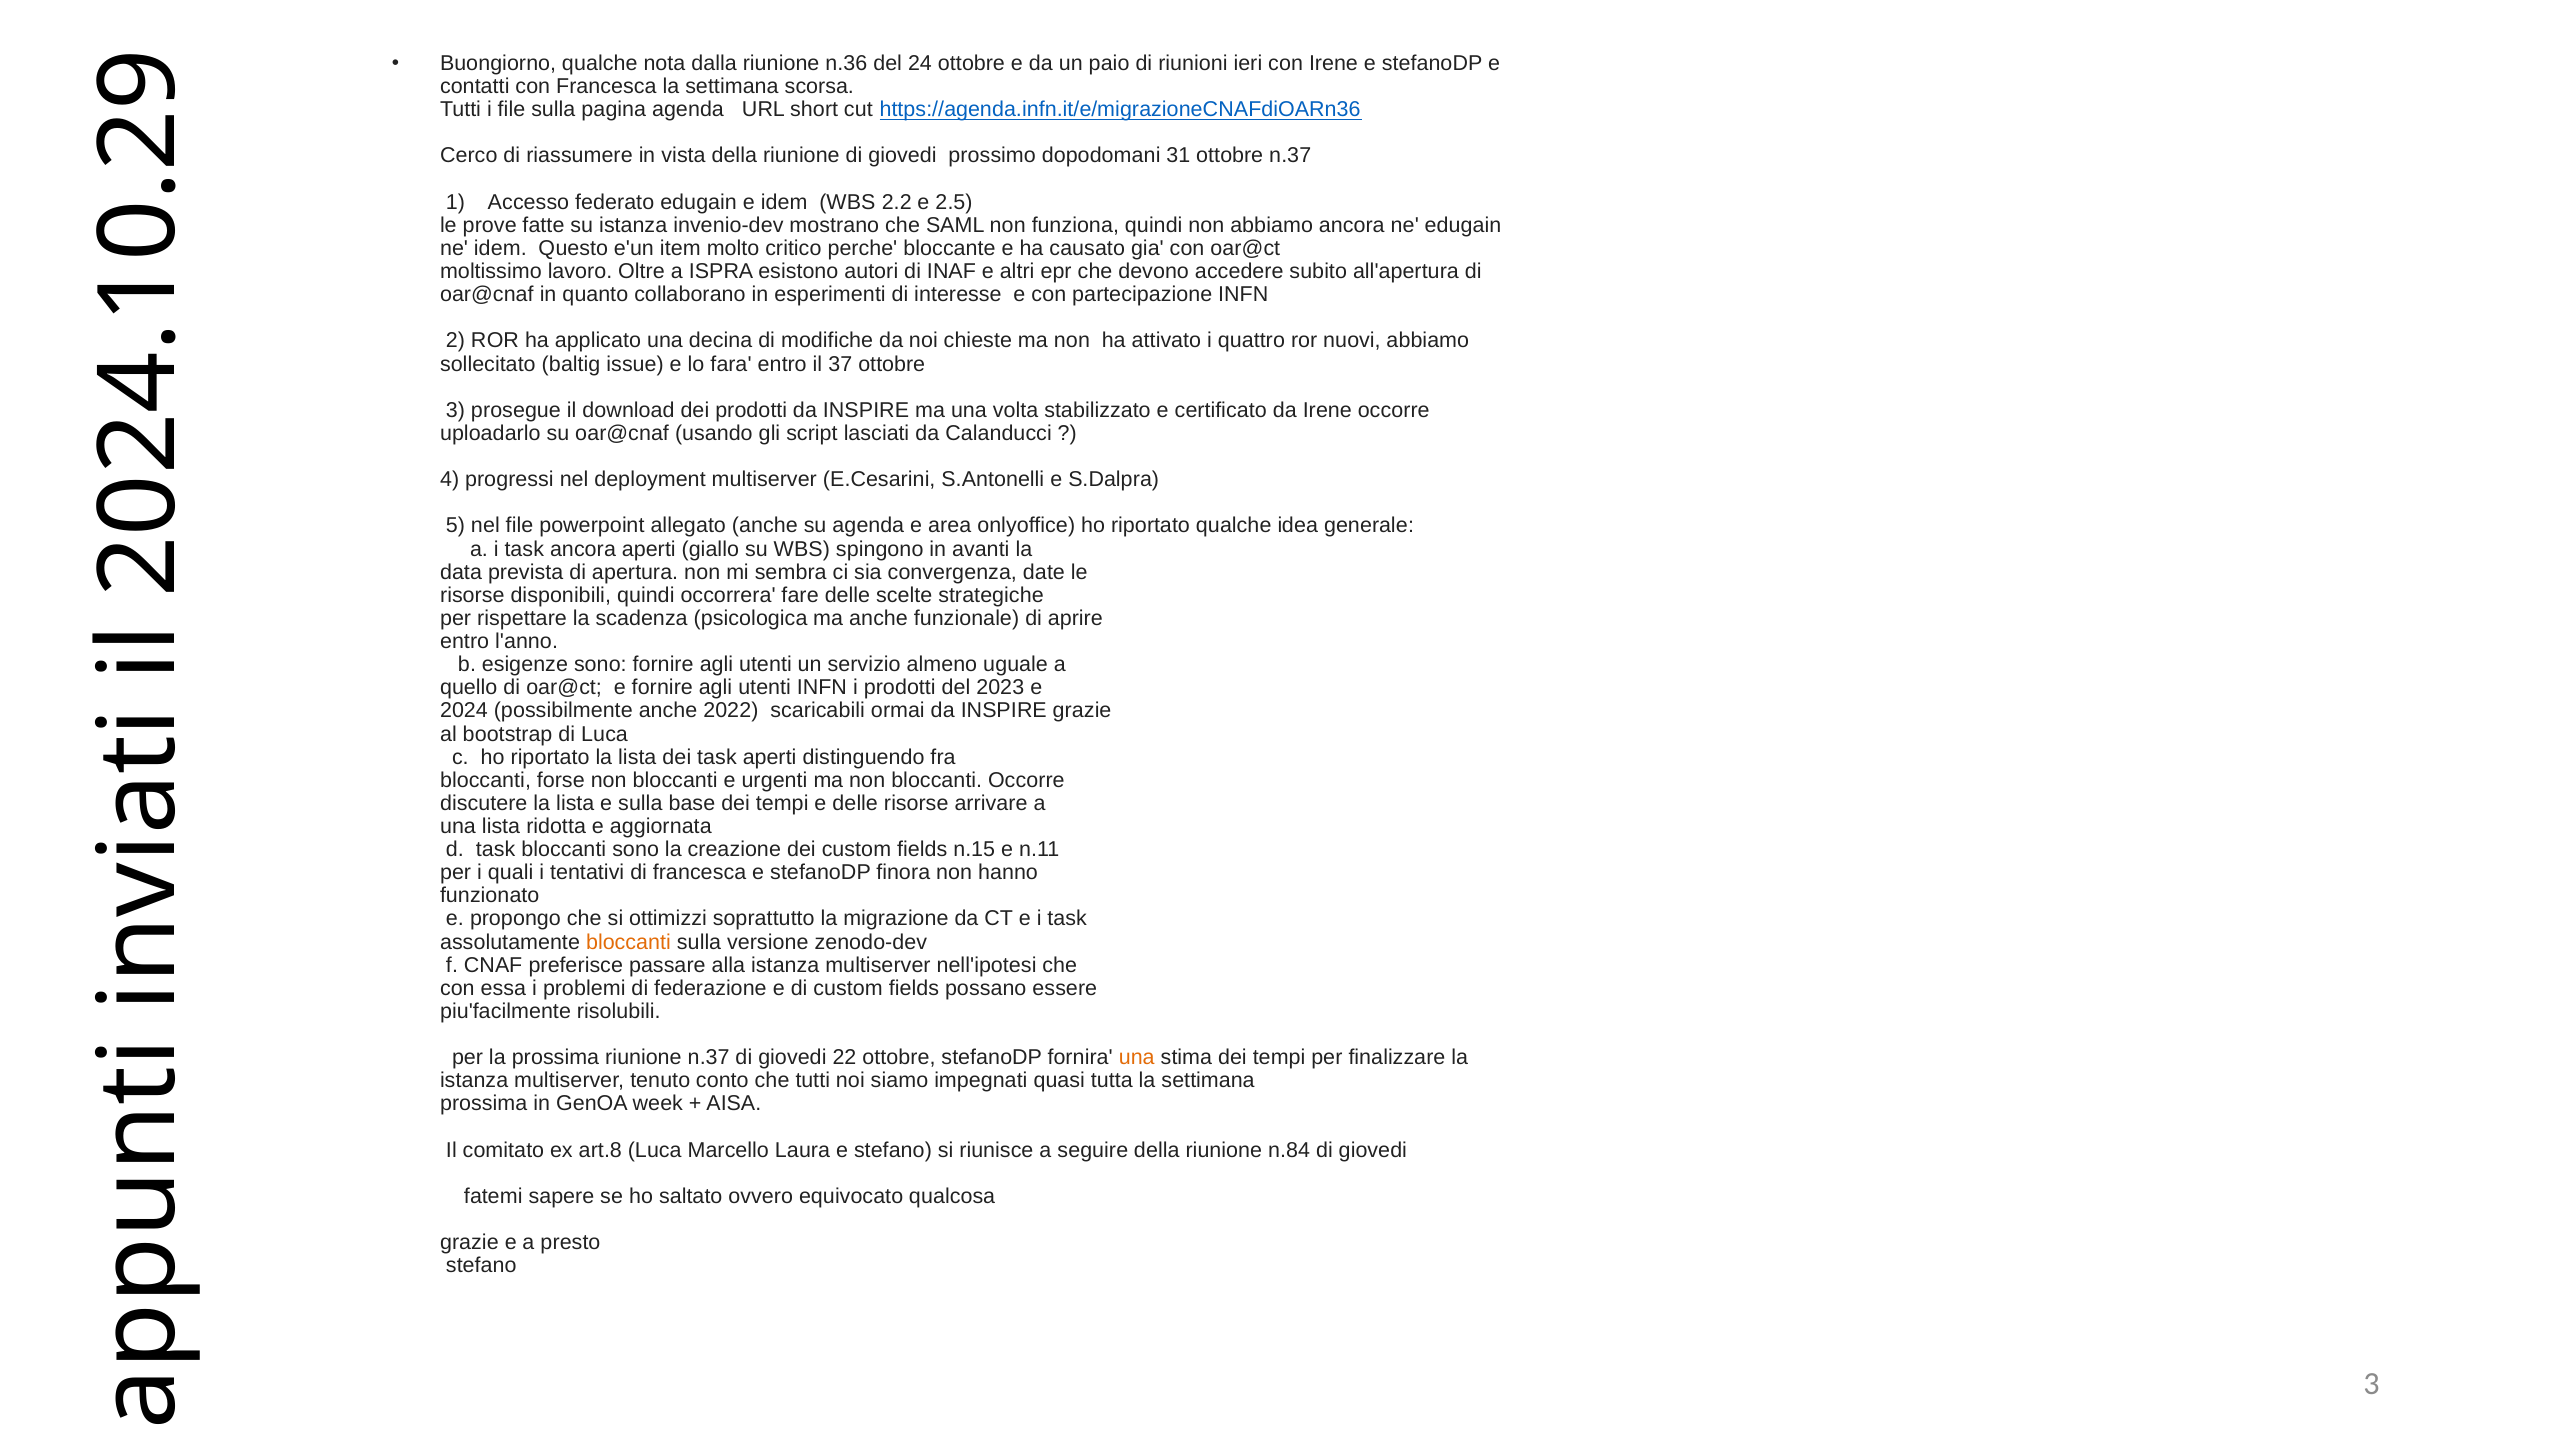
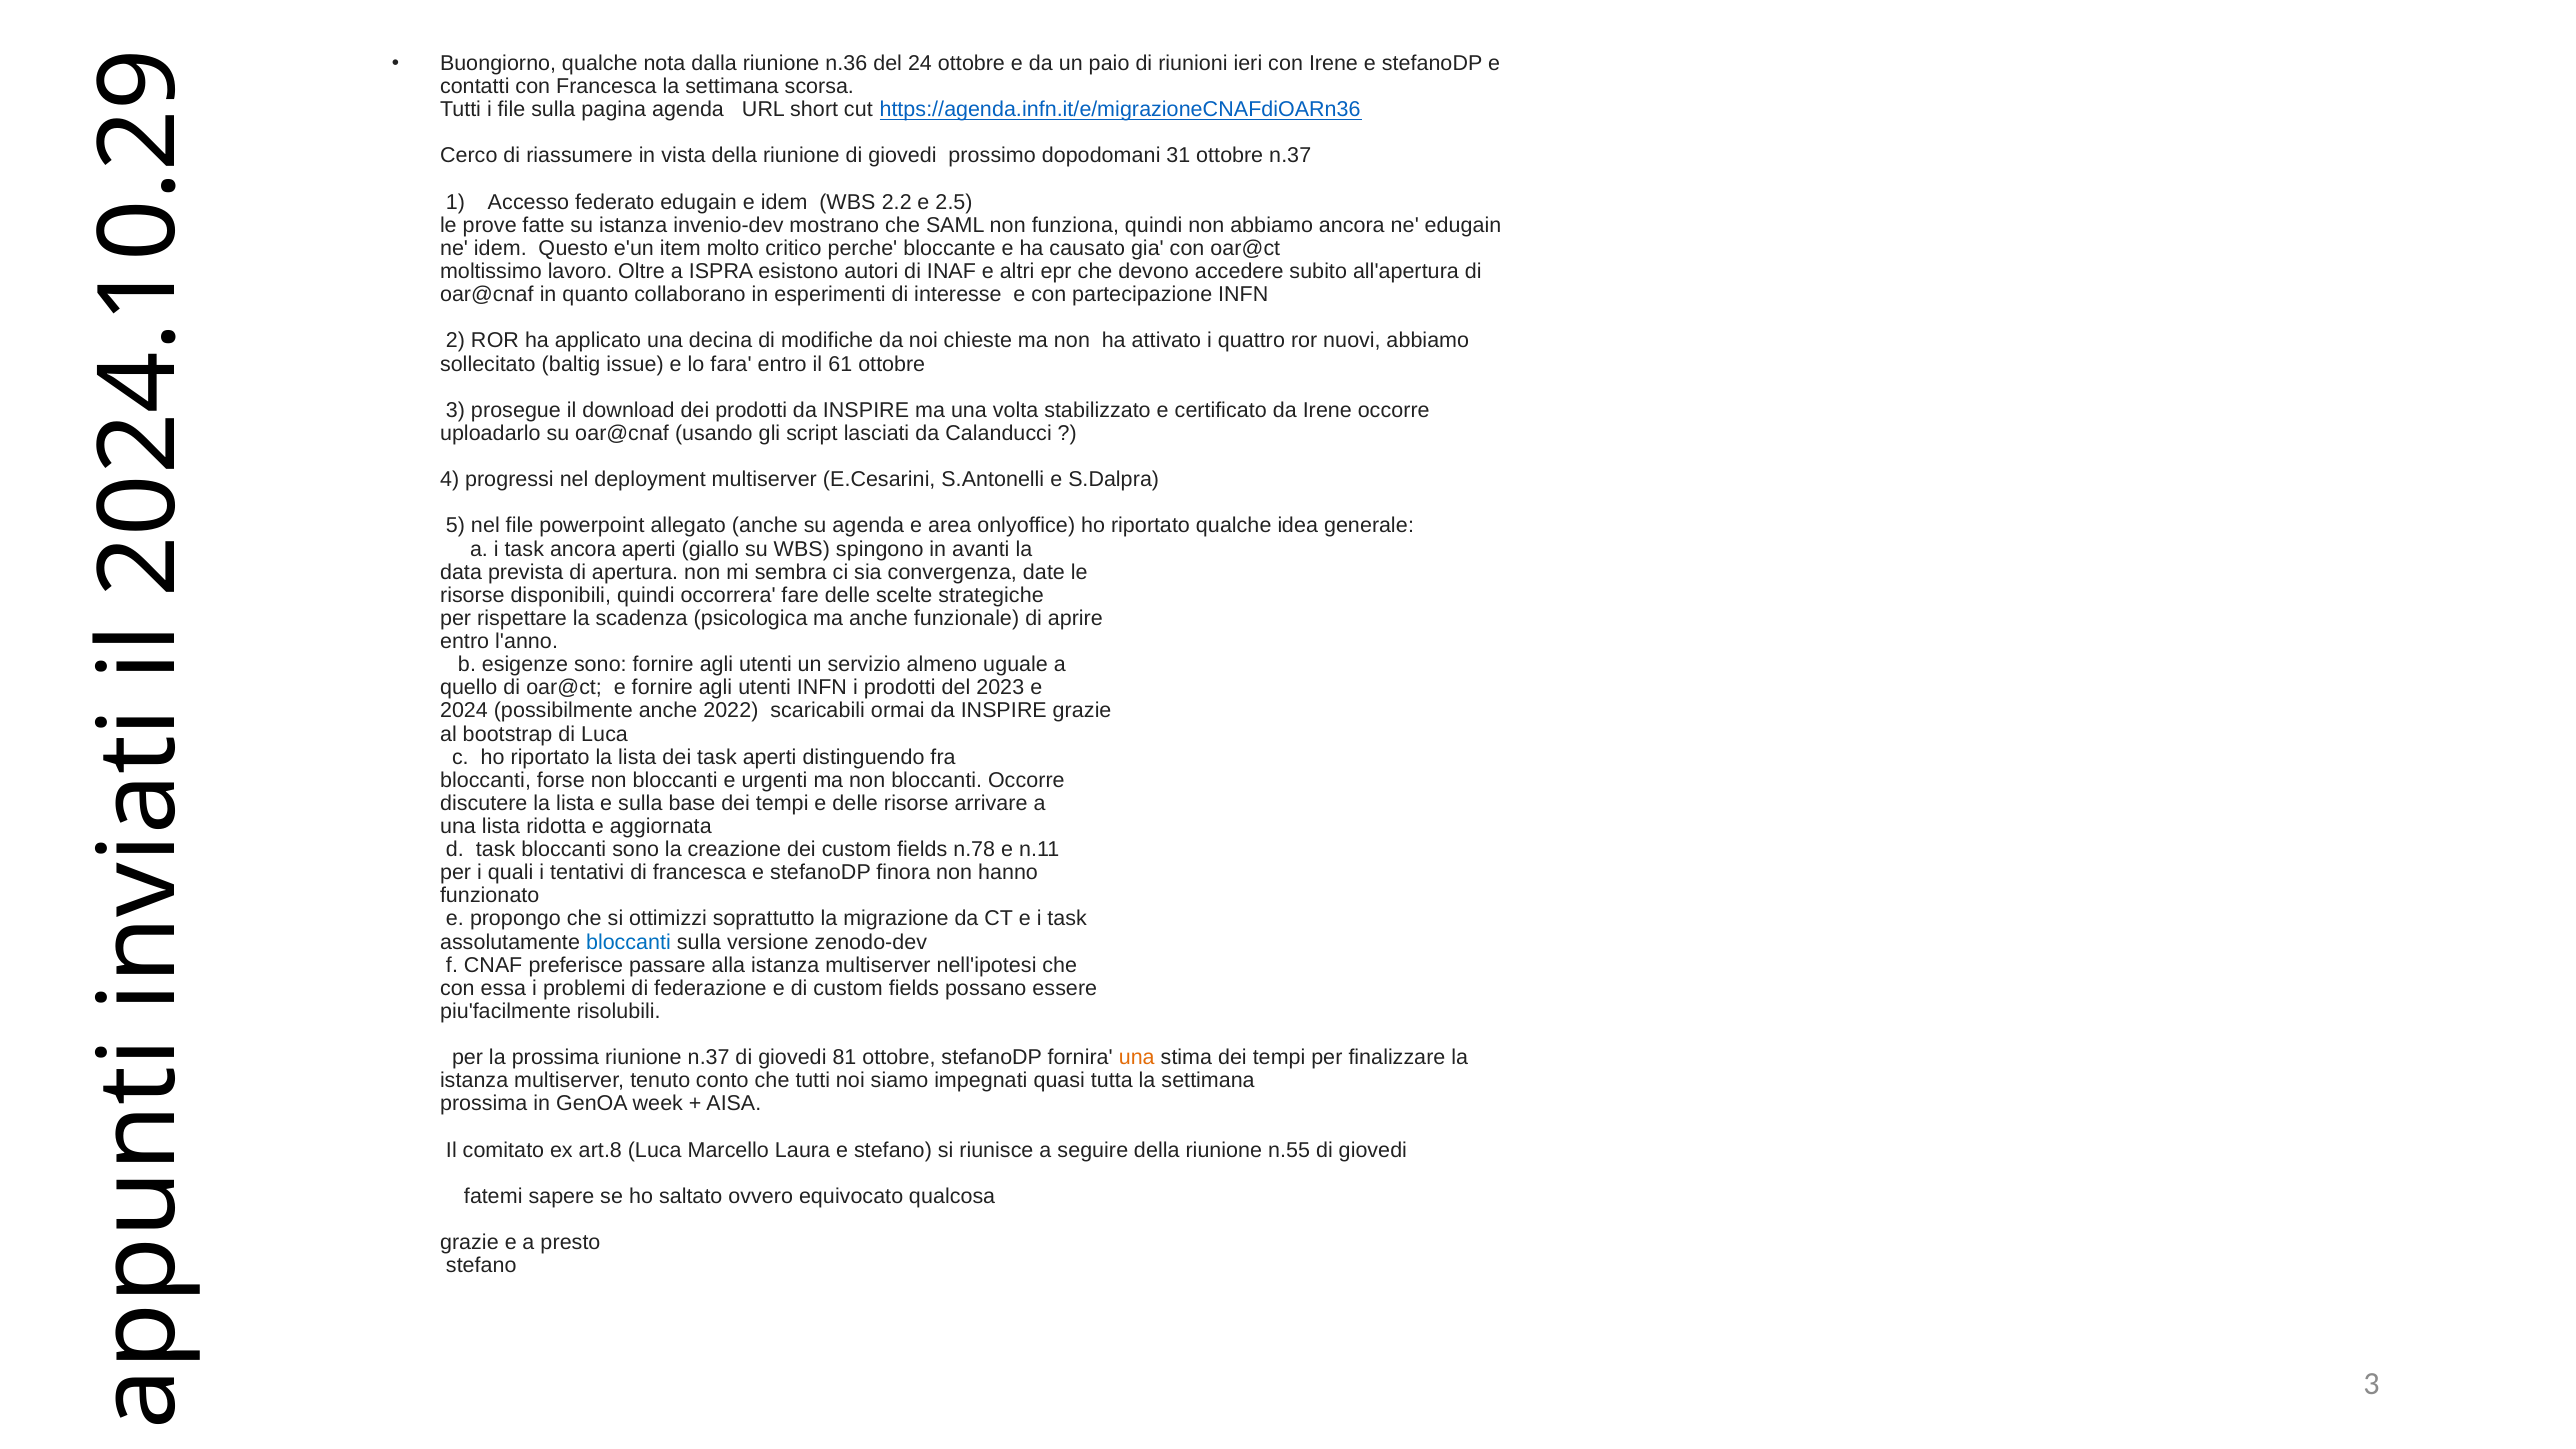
37: 37 -> 61 (840, 364)
n.15: n.15 -> n.78 (974, 850)
bloccanti colour: orange -> blue (628, 942)
22: 22 -> 81 (844, 1058)
n.84: n.84 -> n.55 (1289, 1150)
